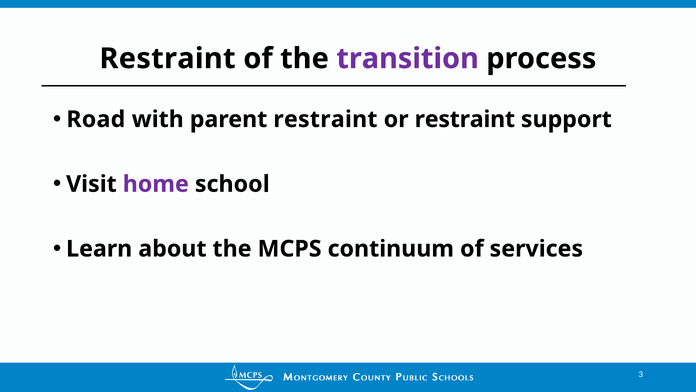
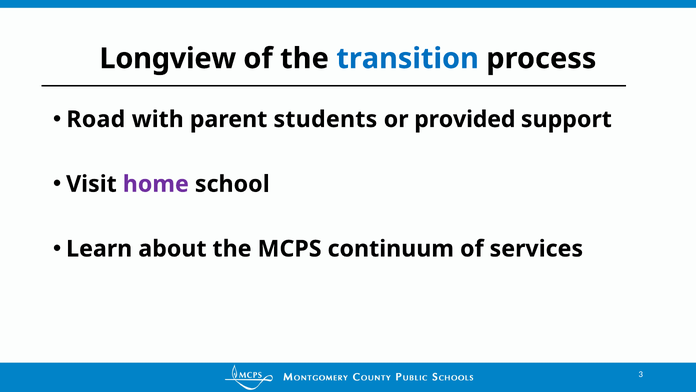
Restraint: Restraint -> Longview (168, 58)
transition colour: purple -> blue (408, 58)
parent restraint: restraint -> students (325, 119)
or restraint: restraint -> provided (465, 119)
